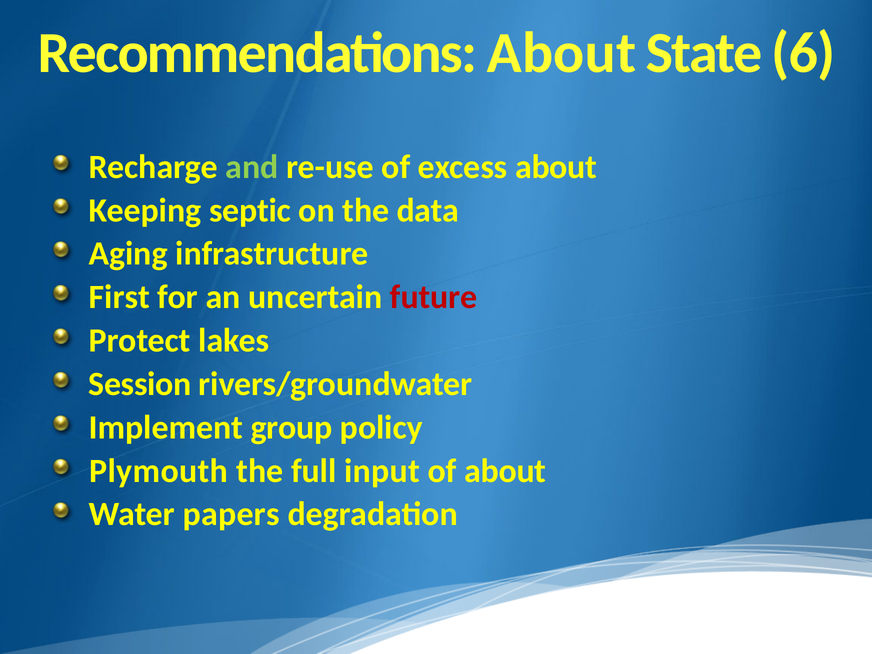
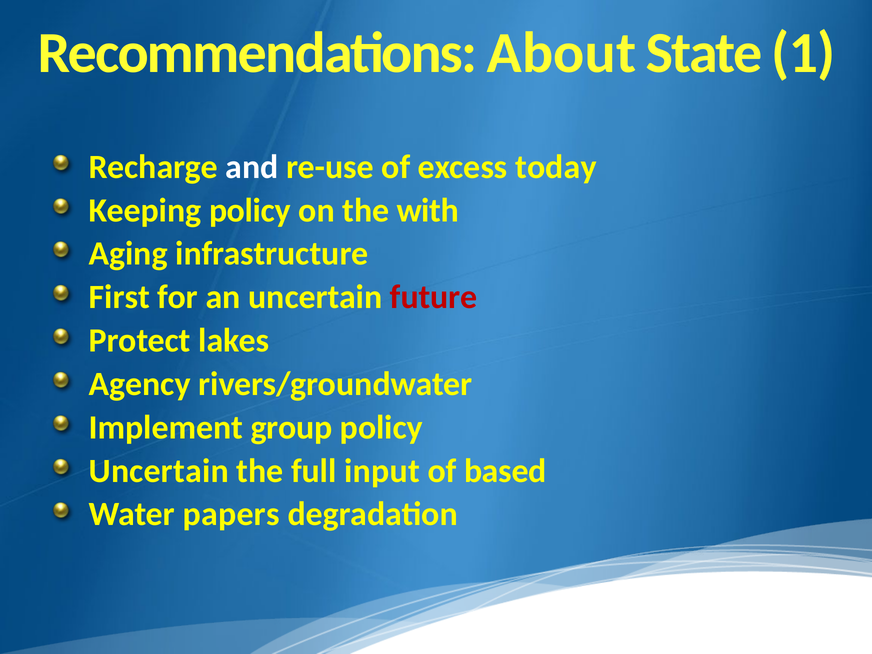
6: 6 -> 1 (803, 53)
and colour: light green -> white (252, 167)
excess about: about -> today (556, 167)
Keeping septic: septic -> policy (250, 210)
data: data -> with (428, 210)
Session: Session -> Agency (140, 384)
Plymouth: Plymouth -> Uncertain (159, 471)
of about: about -> based (505, 471)
